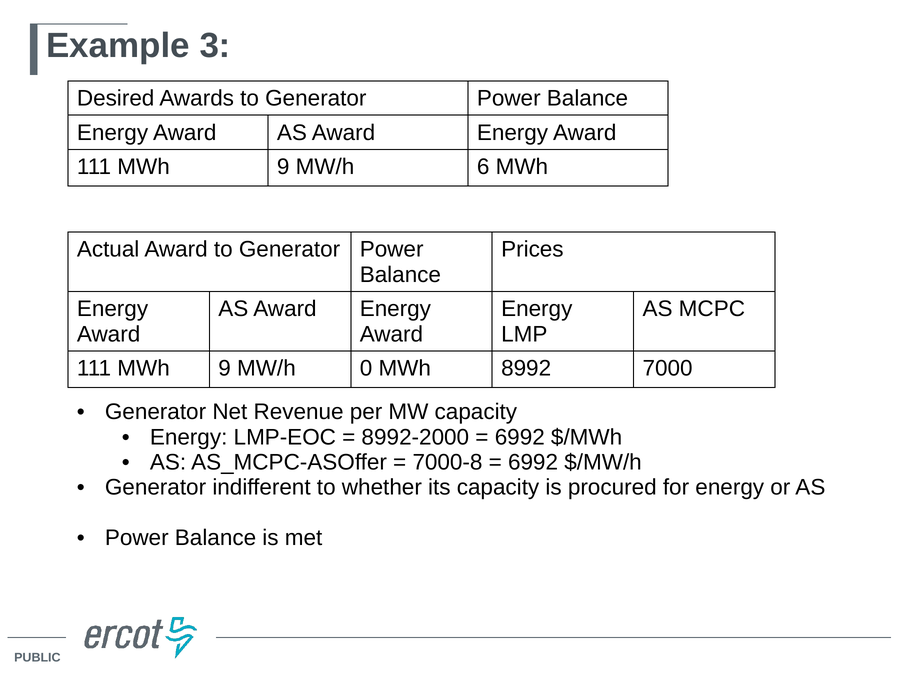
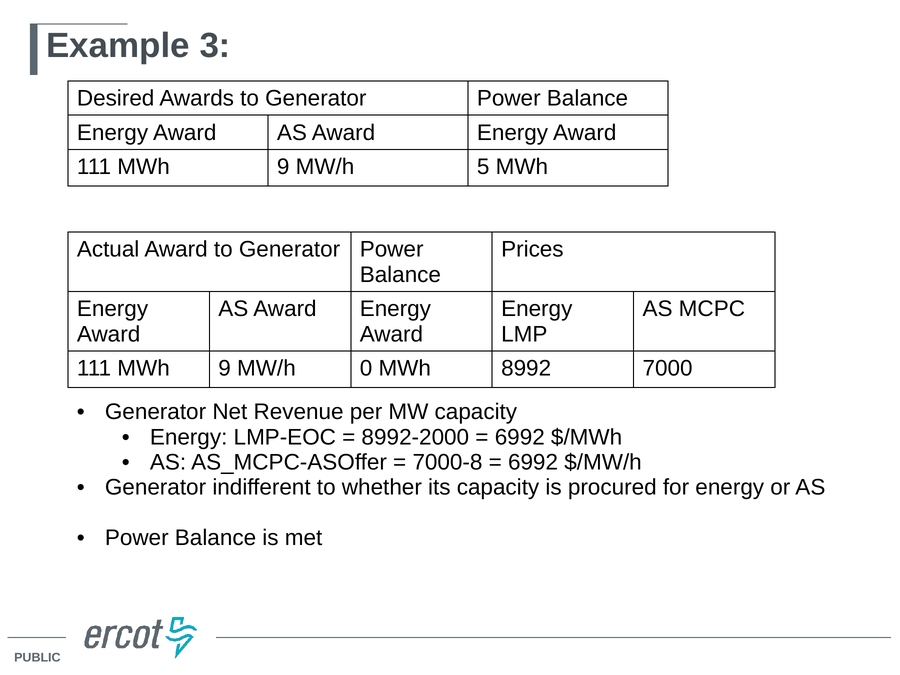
6: 6 -> 5 (483, 167)
